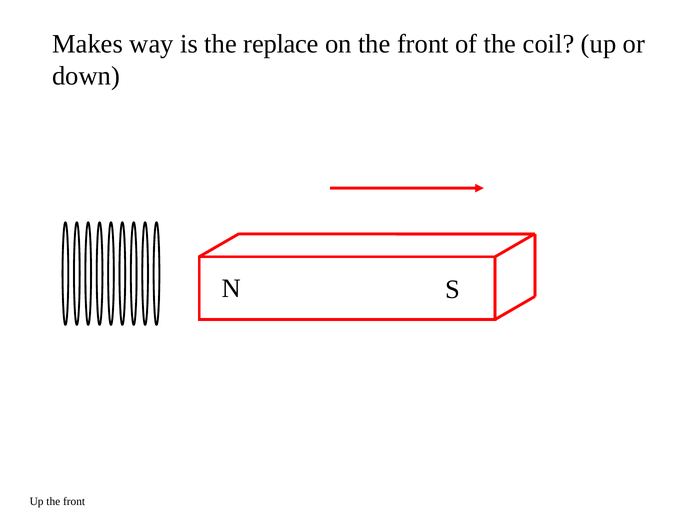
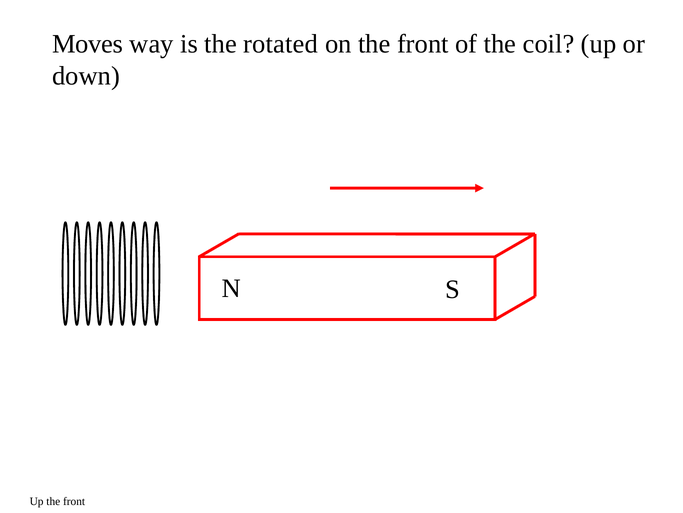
Makes: Makes -> Moves (88, 44)
replace: replace -> rotated (281, 44)
